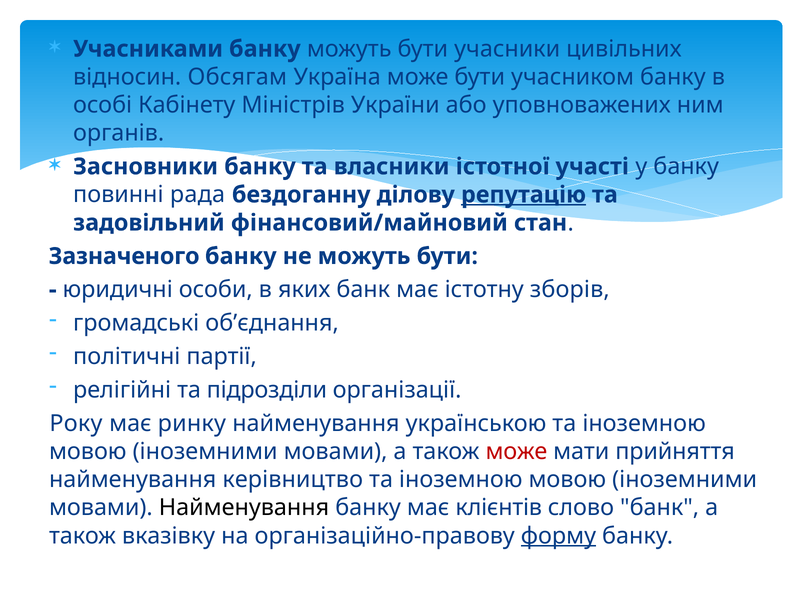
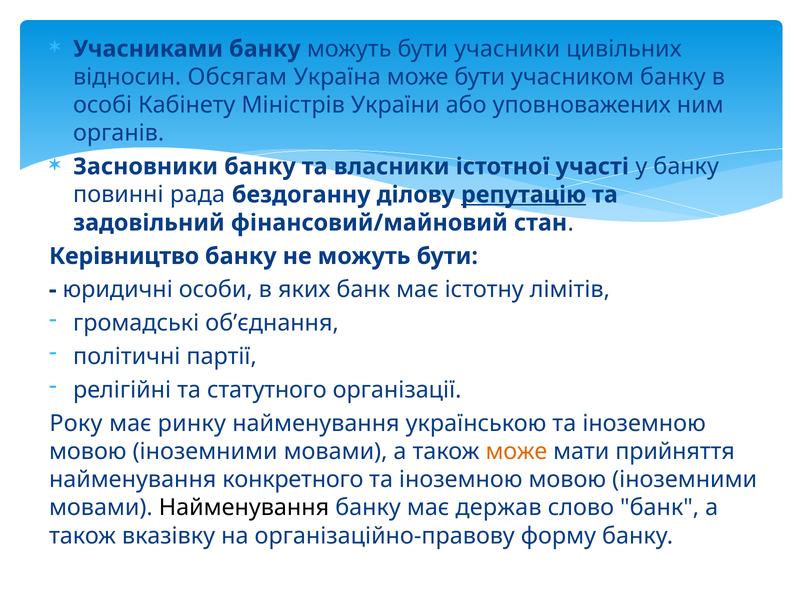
Зазначеного: Зазначеного -> Керівництво (124, 256)
зборів: зборів -> лімітів (570, 289)
підрозділи: підрозділи -> статутного (267, 390)
може colour: red -> orange (516, 451)
керівництво: керівництво -> конкретного (293, 479)
клієнтів: клієнтів -> держав (499, 507)
форму underline: present -> none (558, 535)
